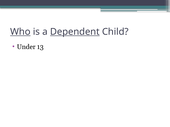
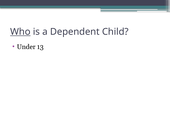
Dependent underline: present -> none (75, 32)
